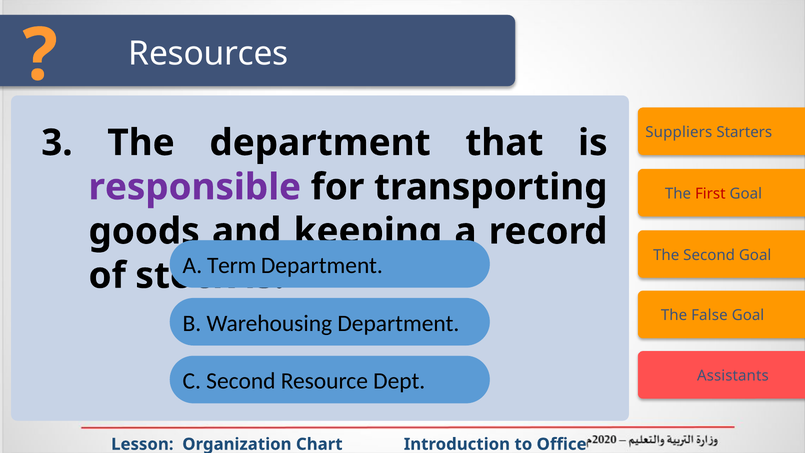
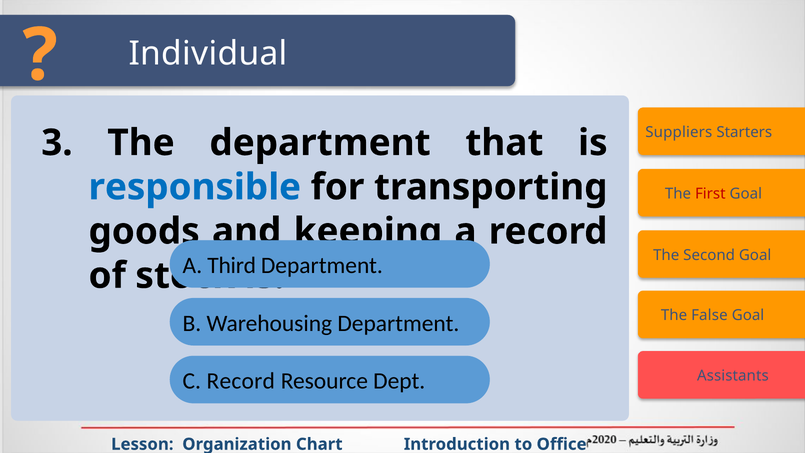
Resources: Resources -> Individual (208, 54)
responsible colour: purple -> blue (195, 187)
Term: Term -> Third (232, 265)
C Second: Second -> Record (241, 381)
